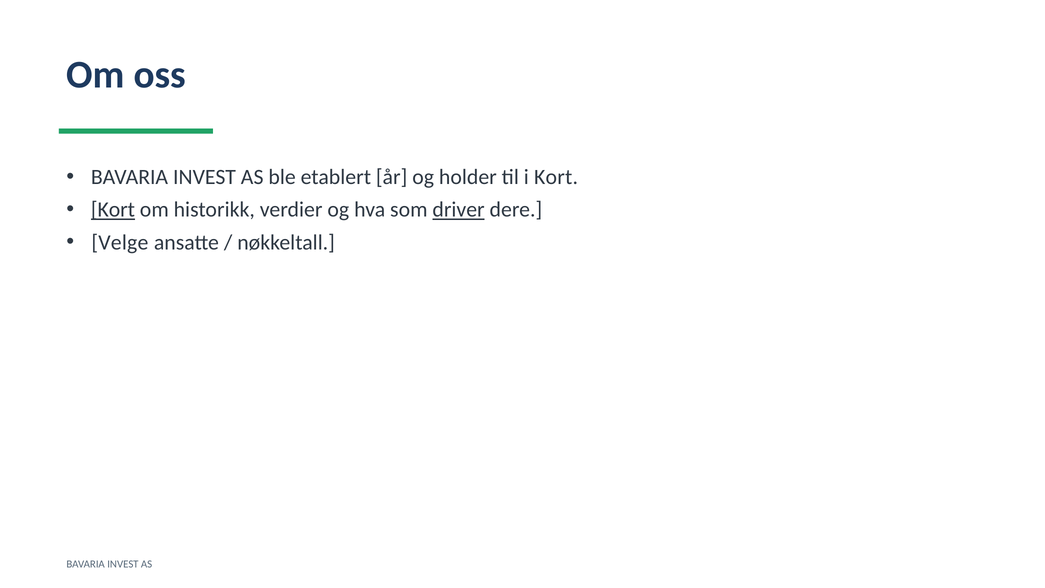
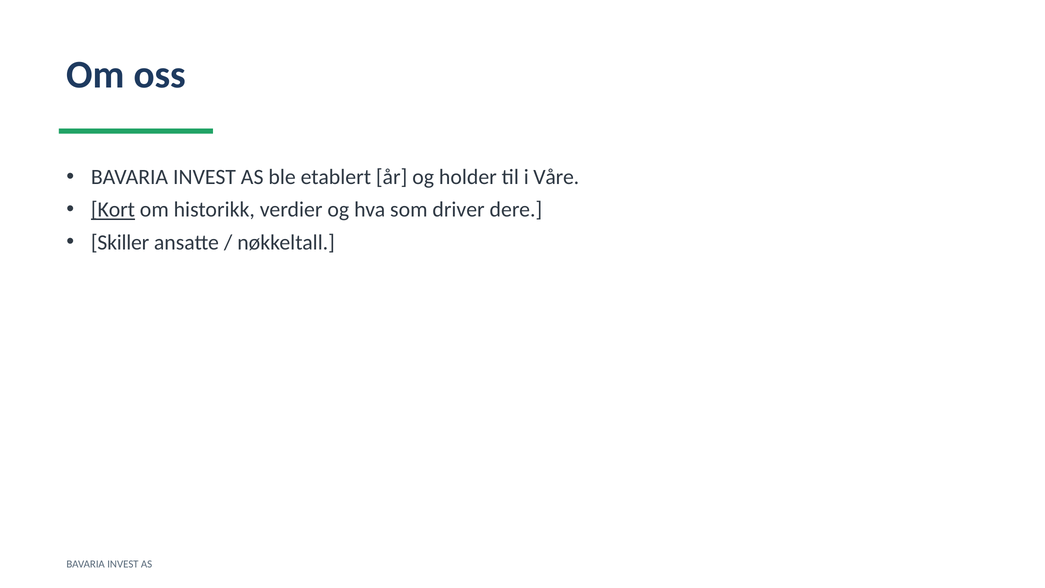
i Kort: Kort -> Våre (556, 177)
driver underline: present -> none (459, 210)
Velge: Velge -> Skiller (120, 242)
